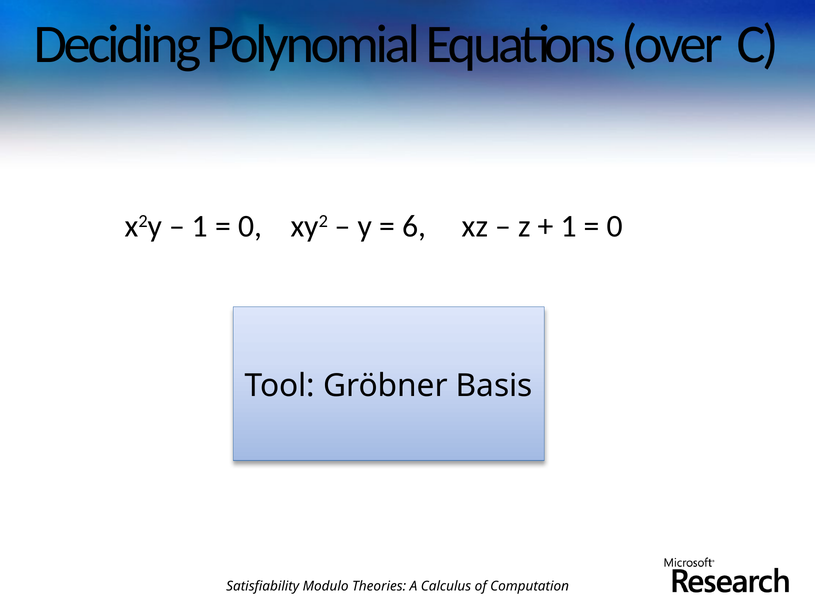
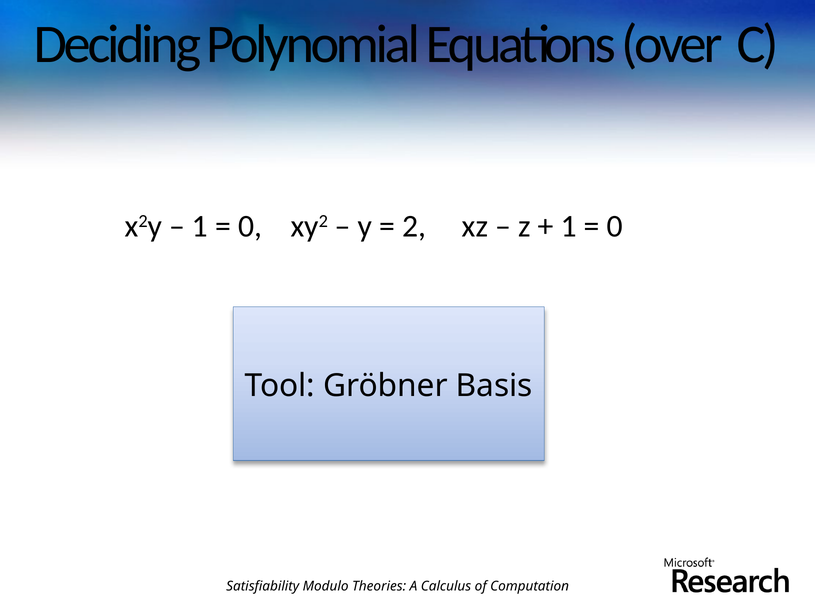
6: 6 -> 2 (414, 226)
